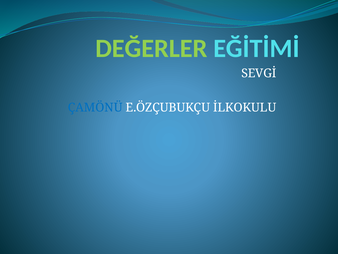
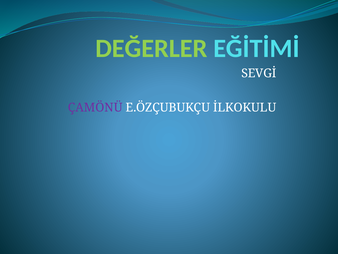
ÇAMÖNÜ colour: blue -> purple (95, 107)
